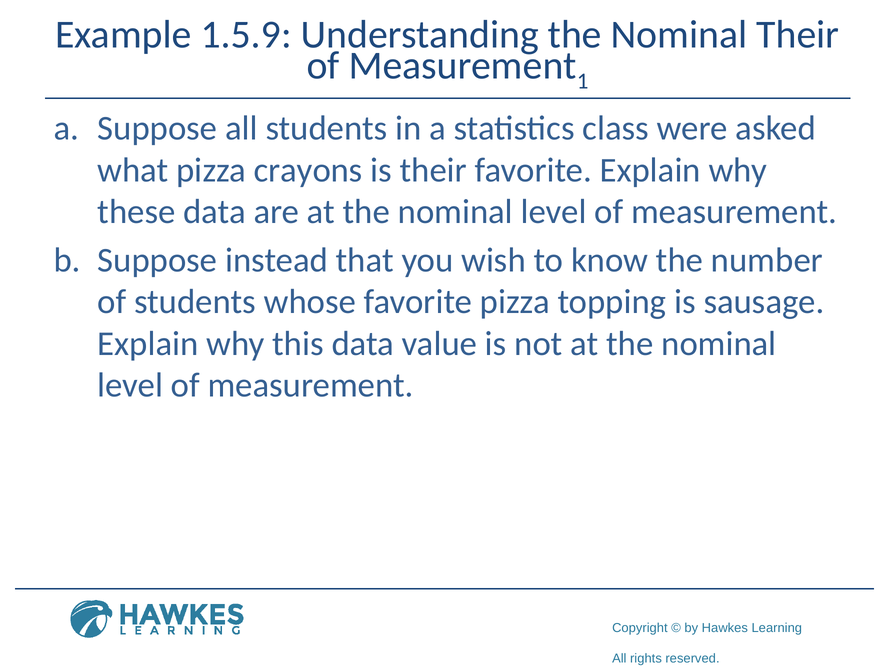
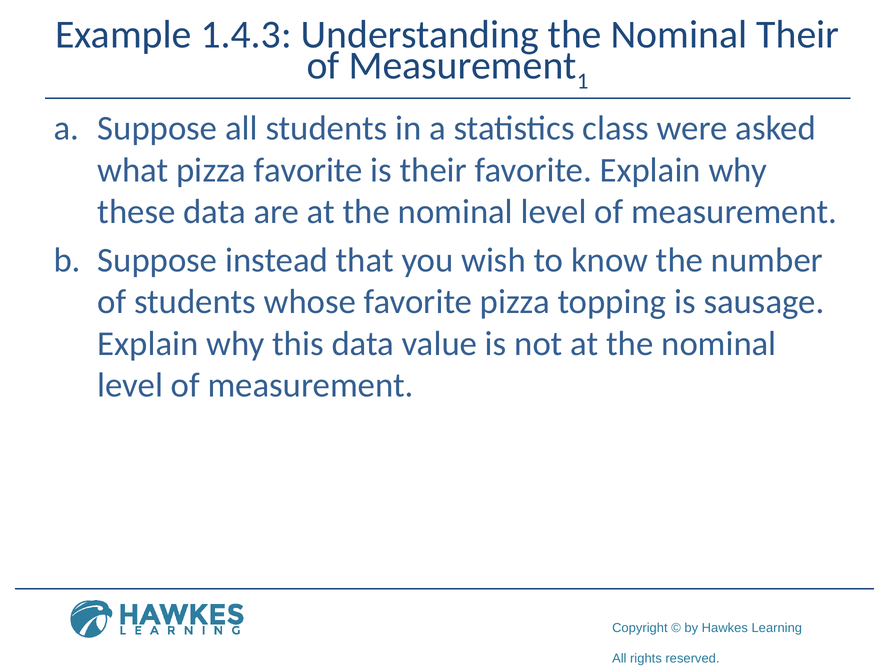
1.5.9: 1.5.9 -> 1.4.3 (246, 35)
pizza crayons: crayons -> favorite (308, 170)
